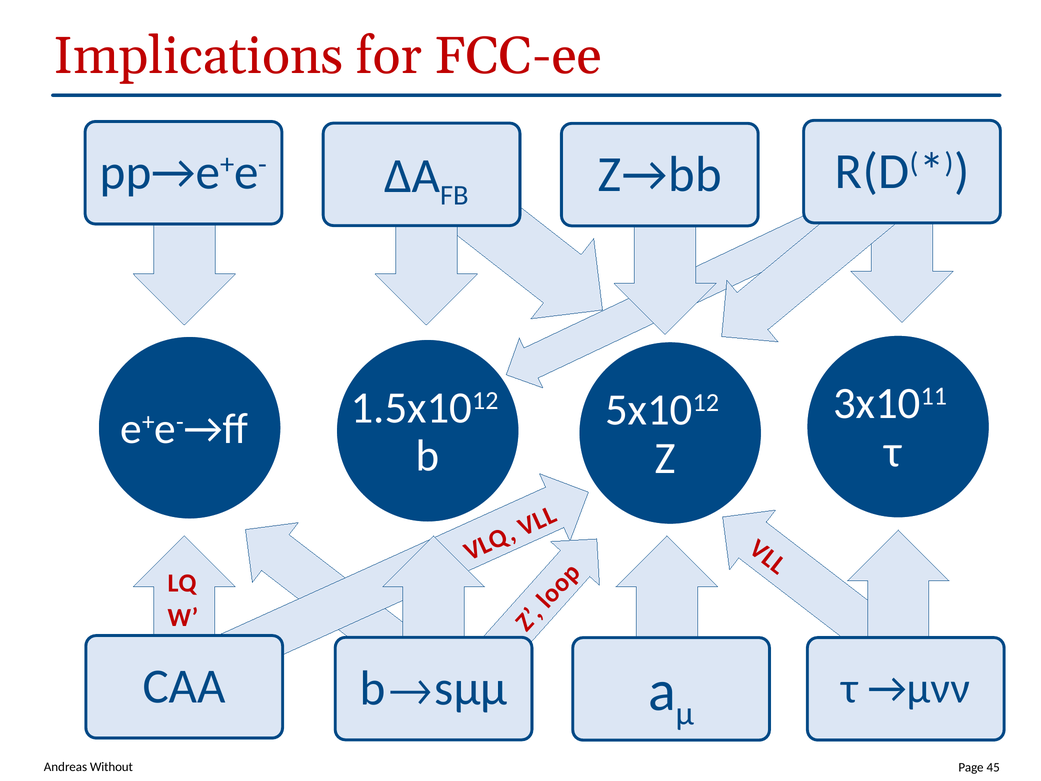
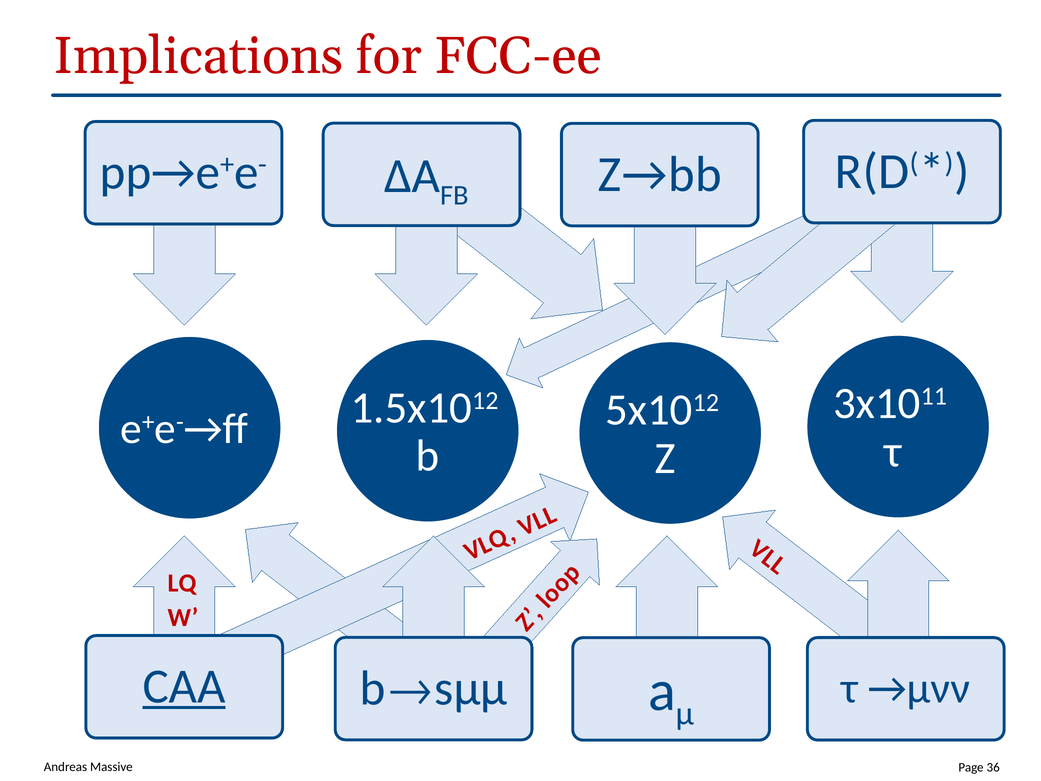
CAA underline: none -> present (184, 686)
Without: Without -> Massive (111, 766)
45: 45 -> 36 (993, 767)
